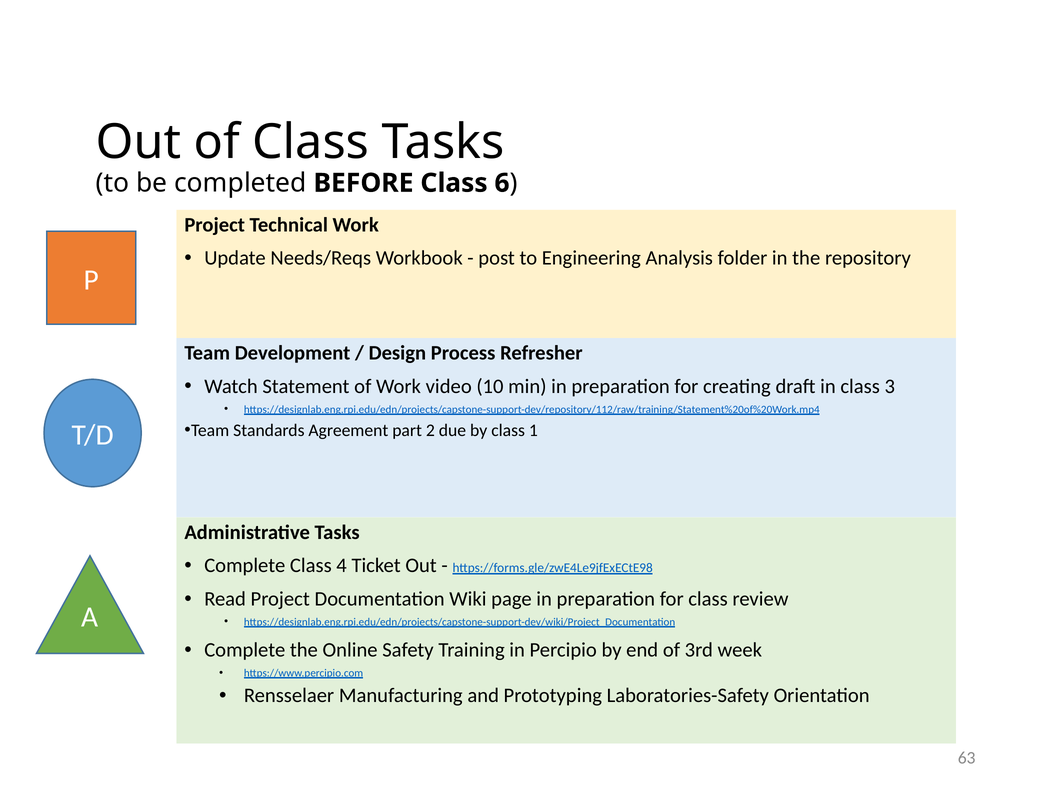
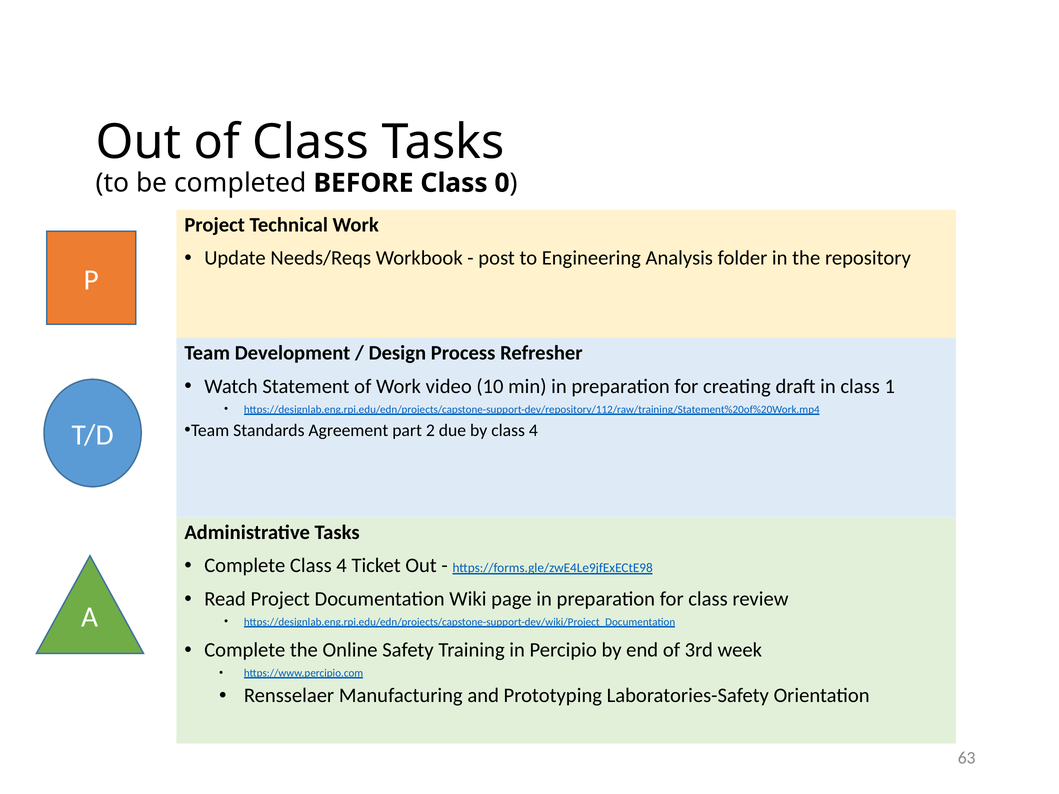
6: 6 -> 0 (502, 183)
3: 3 -> 1 (890, 387)
by class 1: 1 -> 4 (533, 430)
